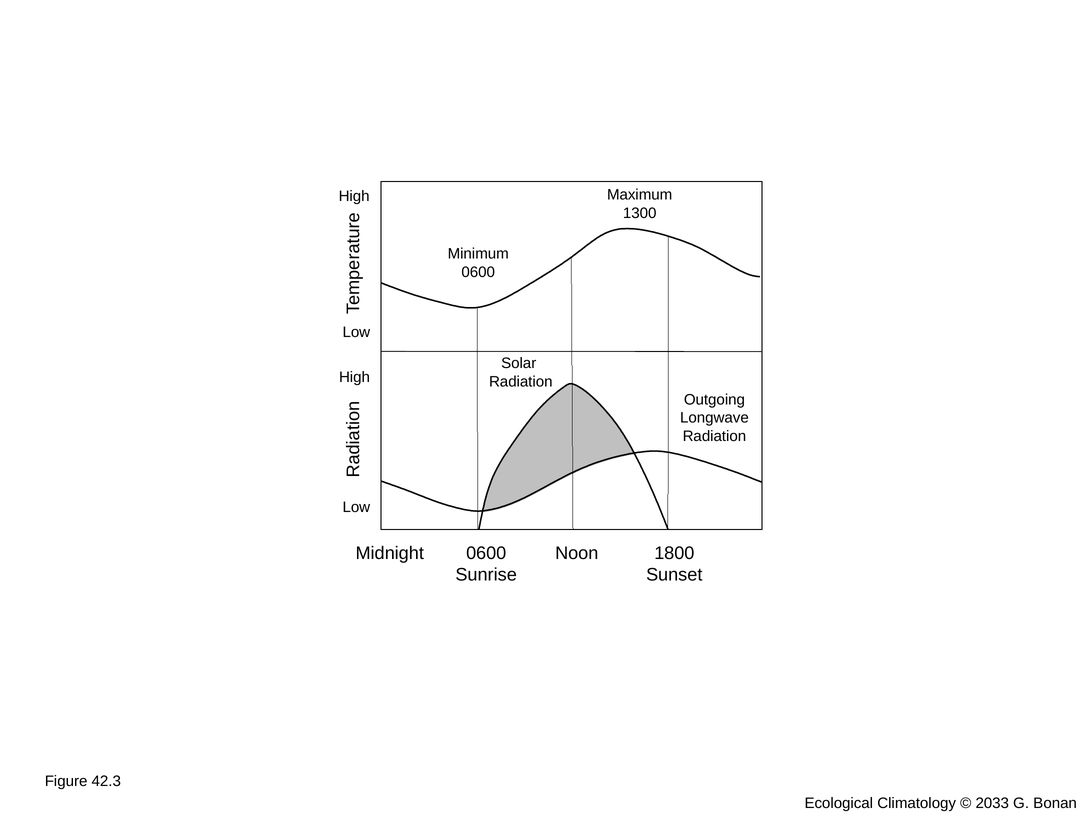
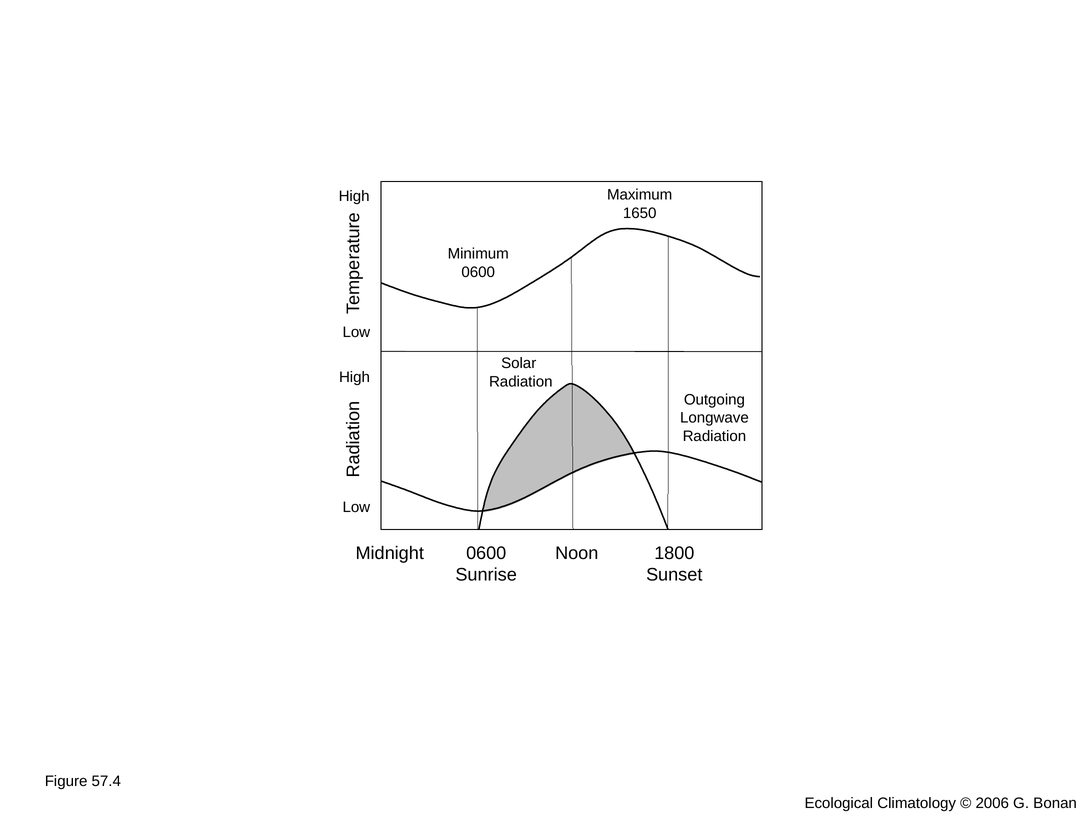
1300: 1300 -> 1650 (640, 213)
42.3: 42.3 -> 57.4 (106, 781)
2033: 2033 -> 2006 (992, 803)
